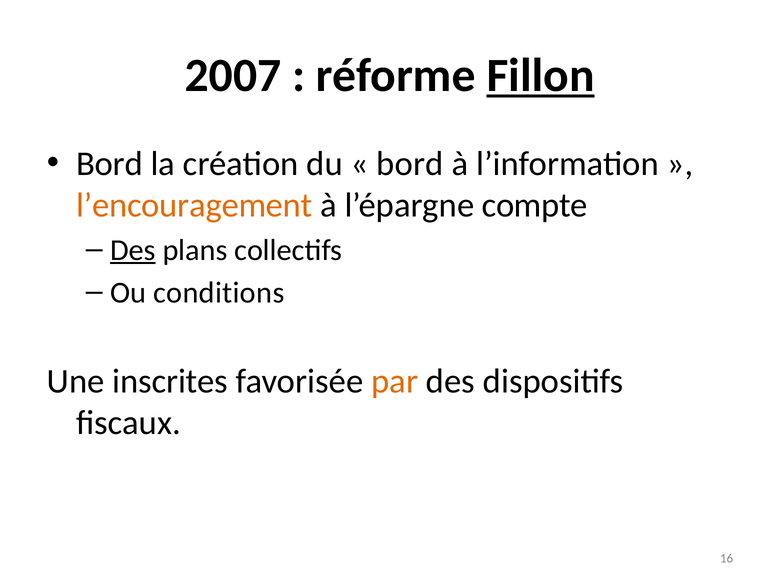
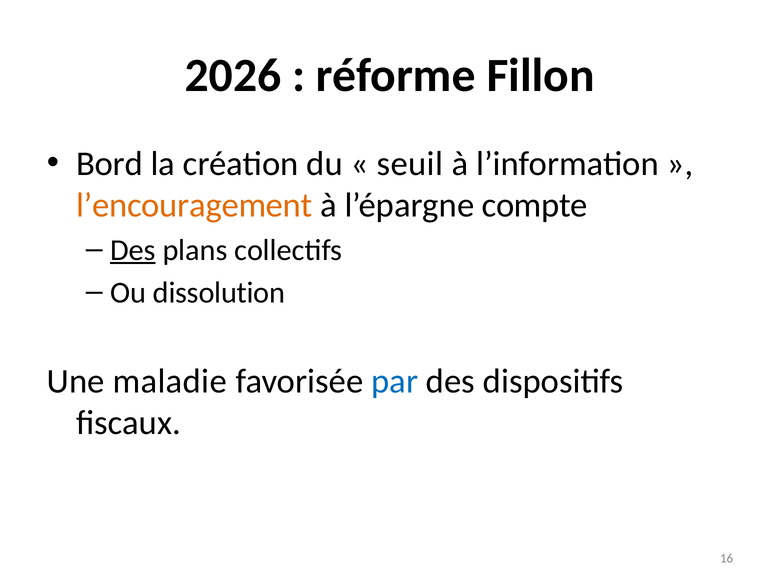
2007: 2007 -> 2026 (233, 76)
Fillon underline: present -> none (541, 76)
bord: bord -> seuil (410, 164)
conditions: conditions -> dissolution (219, 293)
inscrites: inscrites -> maladie (170, 381)
par colour: orange -> blue (395, 381)
